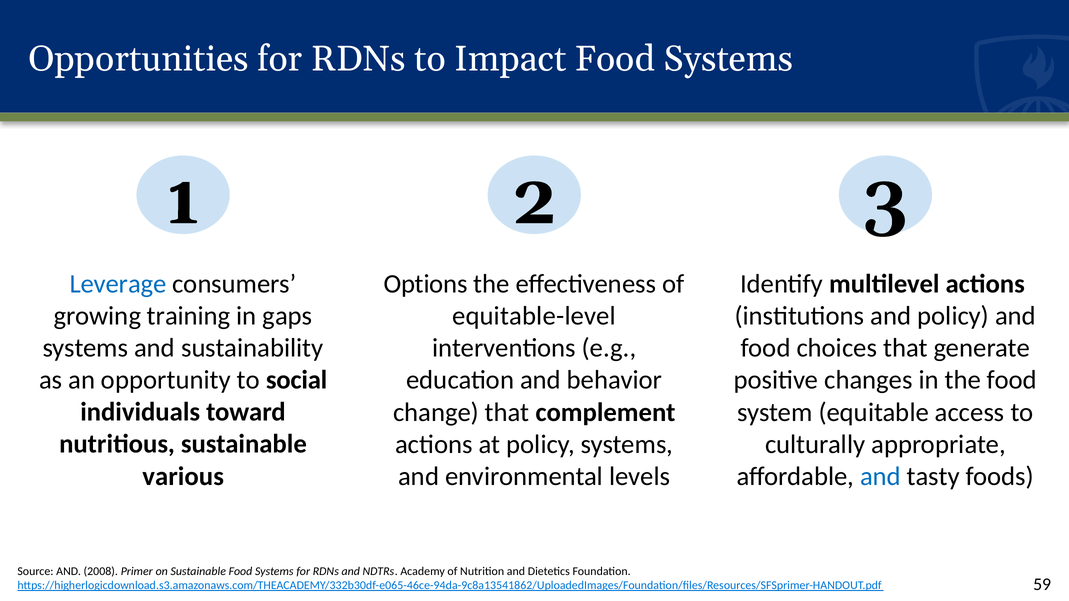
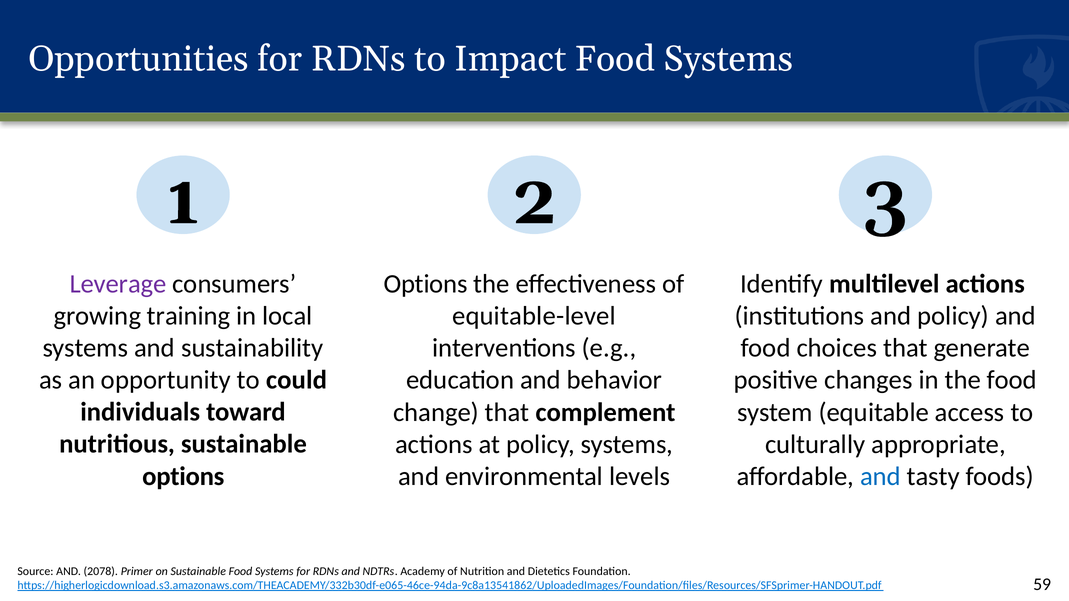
Leverage colour: blue -> purple (118, 284)
gaps: gaps -> local (287, 316)
social: social -> could (296, 380)
various: various -> options (183, 476)
2008: 2008 -> 2078 (101, 571)
